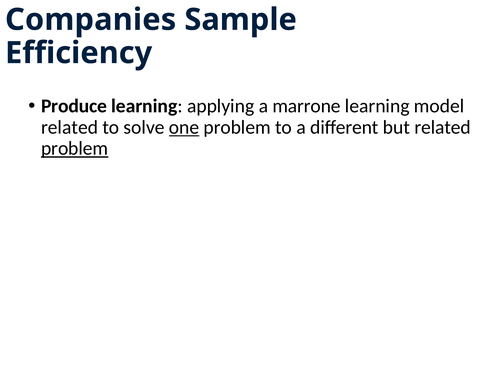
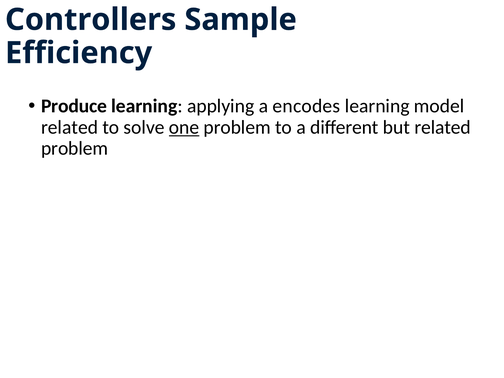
Companies: Companies -> Controllers (91, 20)
marrone: marrone -> encodes (306, 106)
problem underline: present -> none (75, 149)
